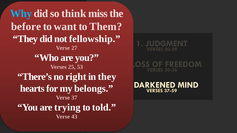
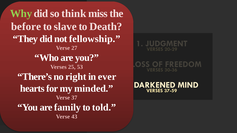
Why colour: light blue -> light green (21, 14)
want: want -> slave (65, 27)
Them: Them -> Death (106, 27)
in they: they -> ever (107, 77)
belongs: belongs -> minded (94, 89)
trying: trying -> family (68, 108)
